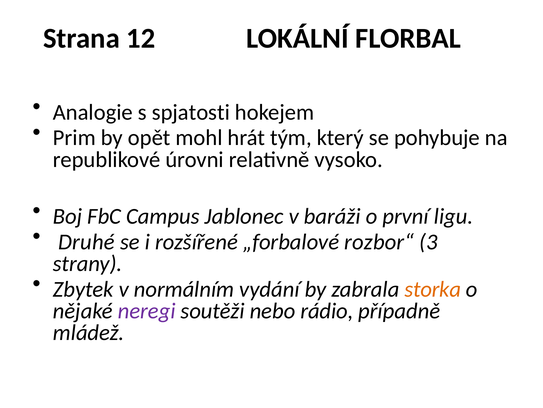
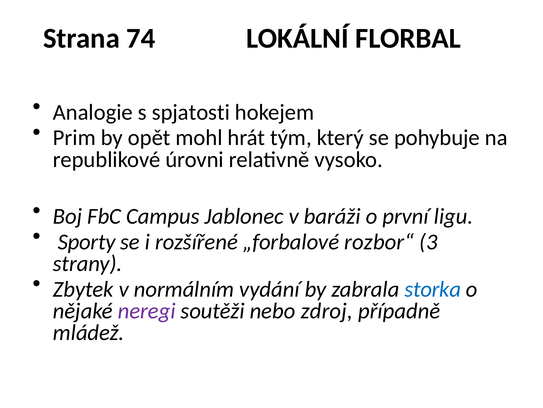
12: 12 -> 74 (141, 38)
Druhé: Druhé -> Sporty (87, 241)
storka colour: orange -> blue (433, 289)
rádio: rádio -> zdroj (327, 310)
